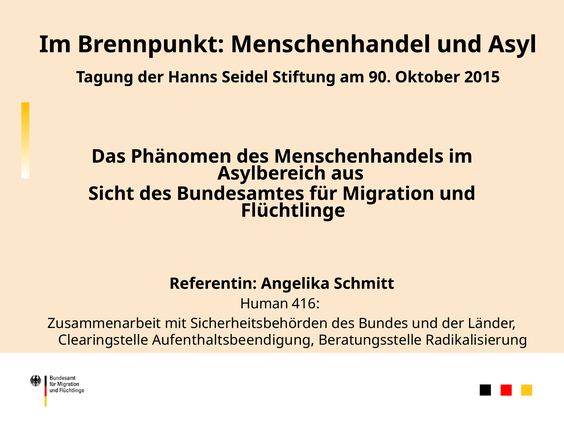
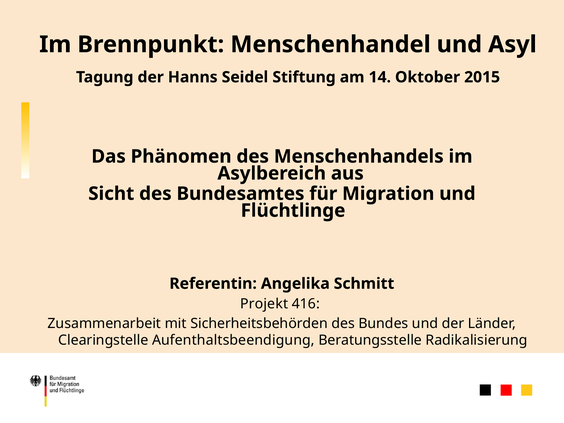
90: 90 -> 14 (380, 77)
Human: Human -> Projekt (264, 304)
